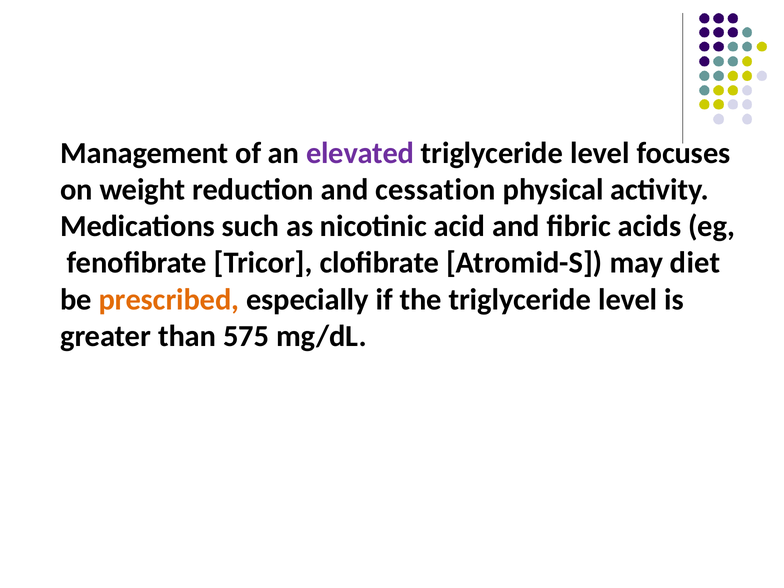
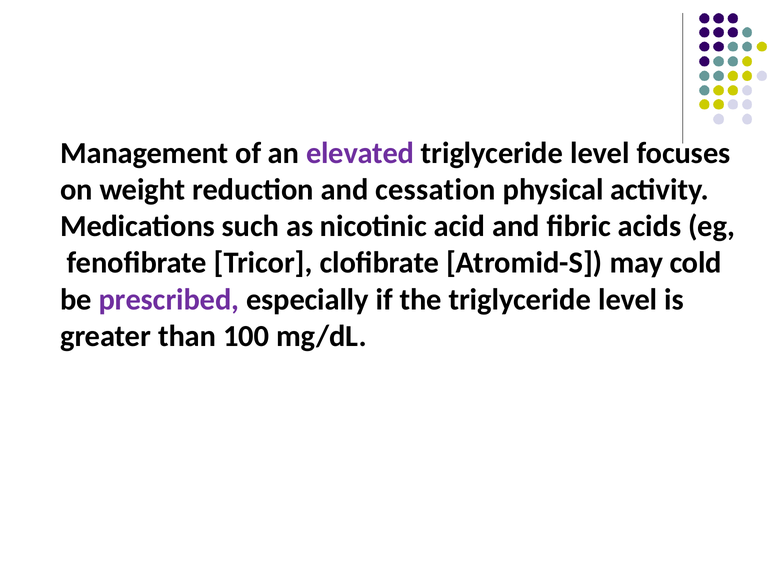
diet: diet -> cold (696, 263)
prescribed colour: orange -> purple (169, 299)
575: 575 -> 100 (246, 336)
